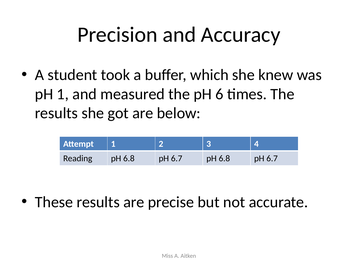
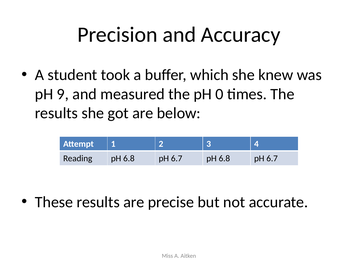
pH 1: 1 -> 9 (63, 94)
6: 6 -> 0 (220, 94)
